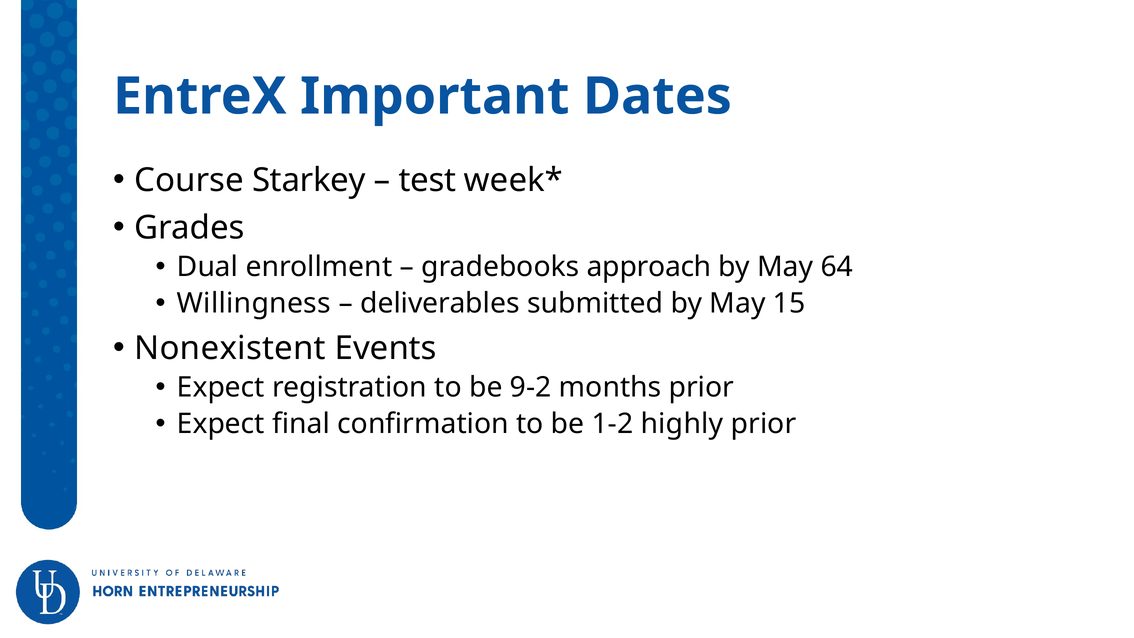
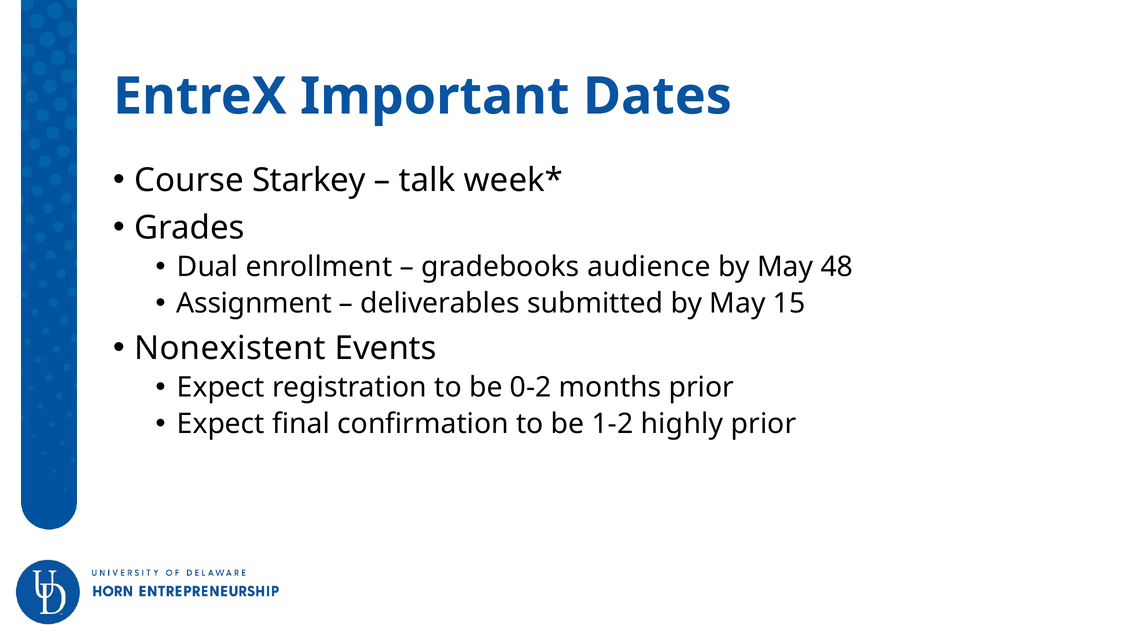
test: test -> talk (427, 180)
approach: approach -> audience (649, 267)
64: 64 -> 48 (837, 267)
Willingness: Willingness -> Assignment (254, 303)
9-2: 9-2 -> 0-2 (531, 387)
